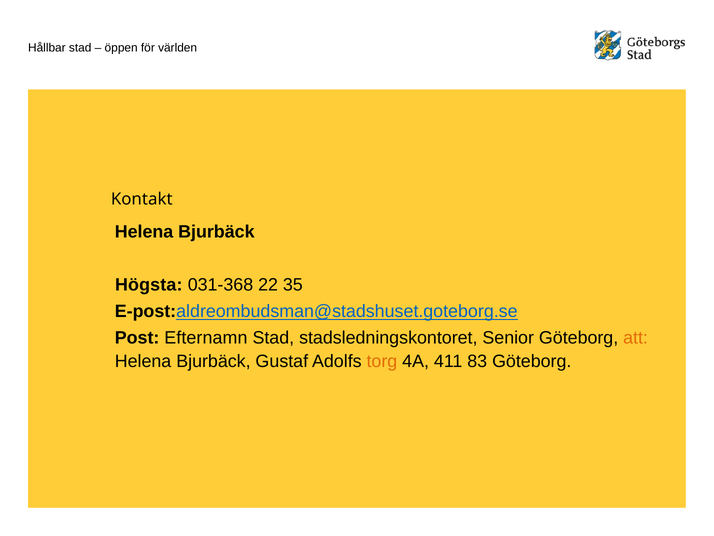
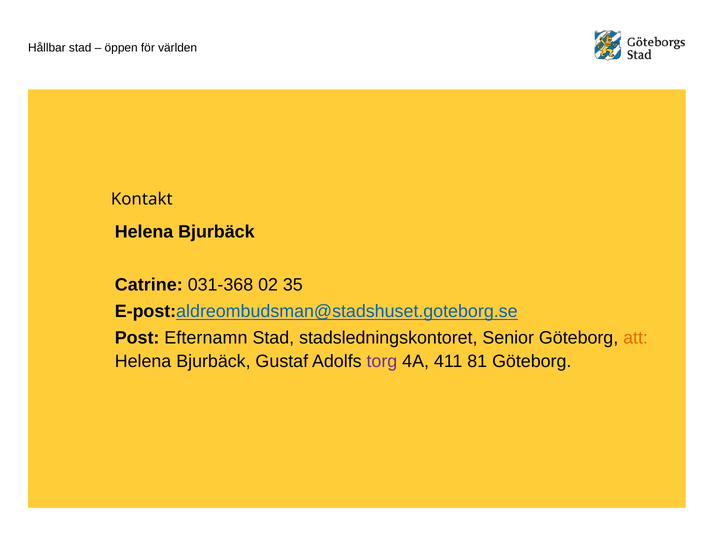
Högsta: Högsta -> Catrine (149, 285)
22: 22 -> 02 (268, 285)
torg colour: orange -> purple (382, 361)
83: 83 -> 81 (477, 361)
